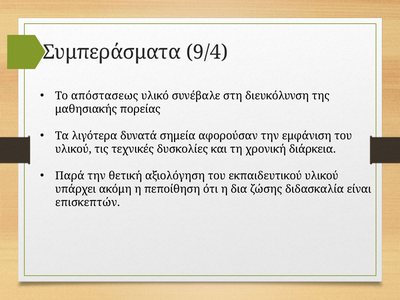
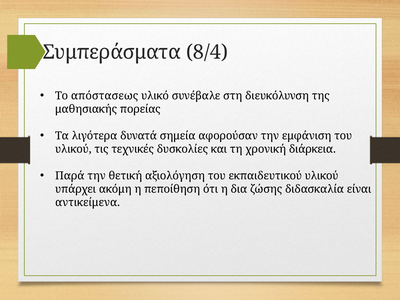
9/4: 9/4 -> 8/4 (207, 52)
επισκεπτών: επισκεπτών -> αντικείμενα (88, 203)
